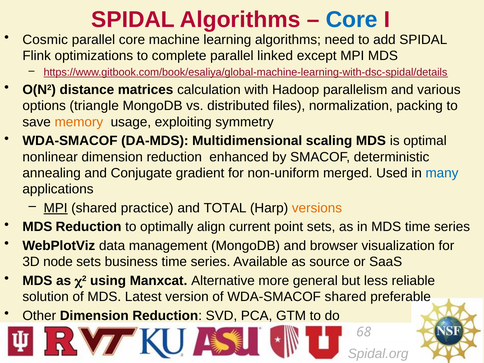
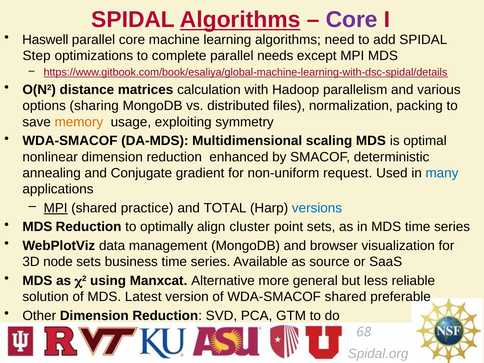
Algorithms underline: none -> present (240, 20)
Core colour: blue -> purple (352, 20)
Cosmic: Cosmic -> Haswell (45, 40)
Flink: Flink -> Step (37, 56)
linked: linked -> needs (275, 56)
triangle: triangle -> sharing (94, 106)
merged: merged -> request (348, 173)
versions colour: orange -> blue (317, 208)
current: current -> cluster (250, 227)
